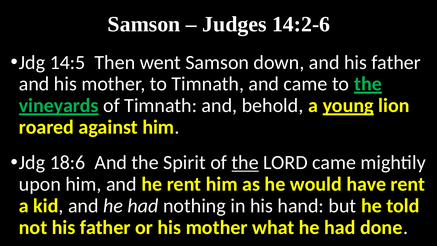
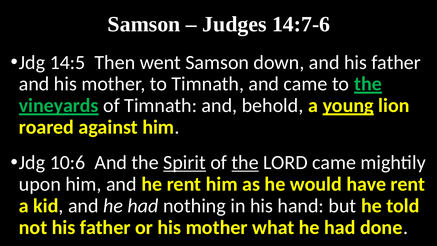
14:2-6: 14:2-6 -> 14:7-6 (301, 24)
18:6: 18:6 -> 10:6 (68, 162)
Spirit underline: none -> present (185, 162)
